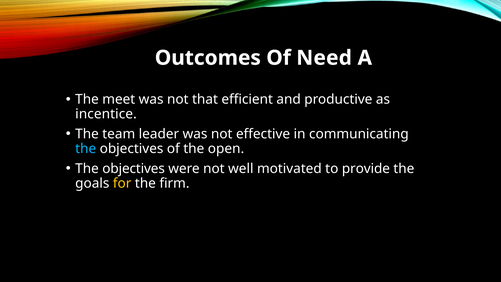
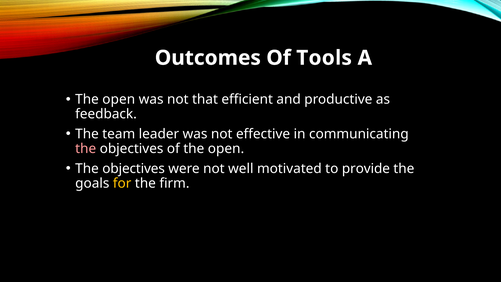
Need: Need -> Tools (324, 58)
meet: meet -> open (119, 99)
incentice: incentice -> feedback (106, 114)
the colour: light blue -> pink (86, 149)
